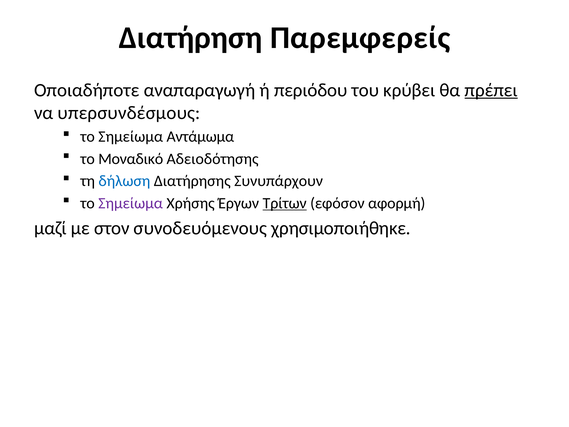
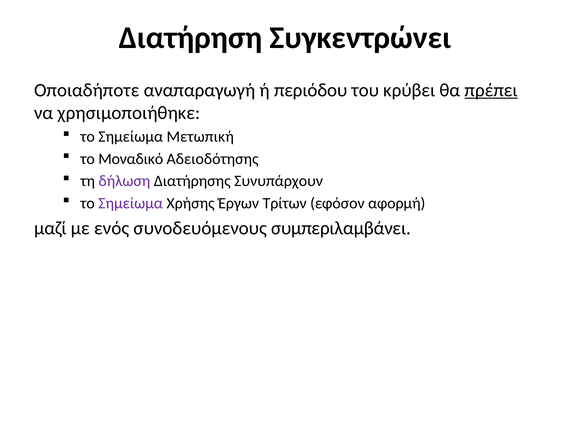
Παρεμφερείς: Παρεμφερείς -> Συγκεντρώνει (360, 38)
υπερσυνδέσμους: υπερσυνδέσμους -> χρησιμοποιήθηκε (129, 113)
Αντάμωμα: Αντάμωμα -> Μετωπική (200, 137)
δήλωση colour: blue -> purple (124, 181)
Τρίτων underline: present -> none (285, 203)
στον: στον -> ενός (112, 228)
χρησιμοποιήθηκε: χρησιμοποιήθηκε -> συμπεριλαμβάνει (341, 228)
